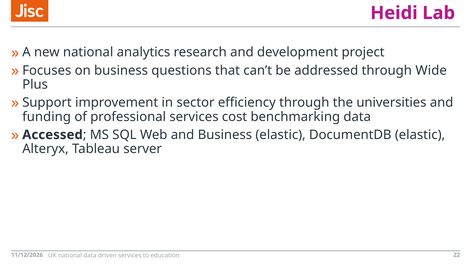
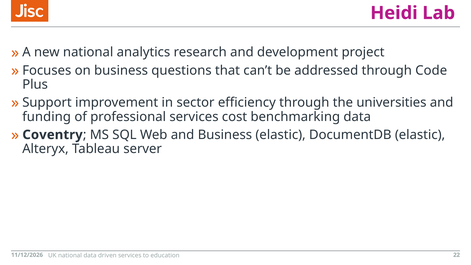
Wide: Wide -> Code (431, 70)
Accessed: Accessed -> Coventry (53, 135)
